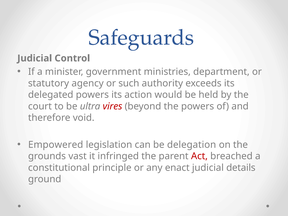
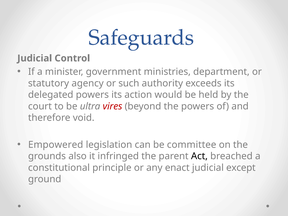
delegation: delegation -> committee (192, 145)
vast: vast -> also (78, 156)
Act colour: red -> black (199, 156)
details: details -> except (241, 168)
